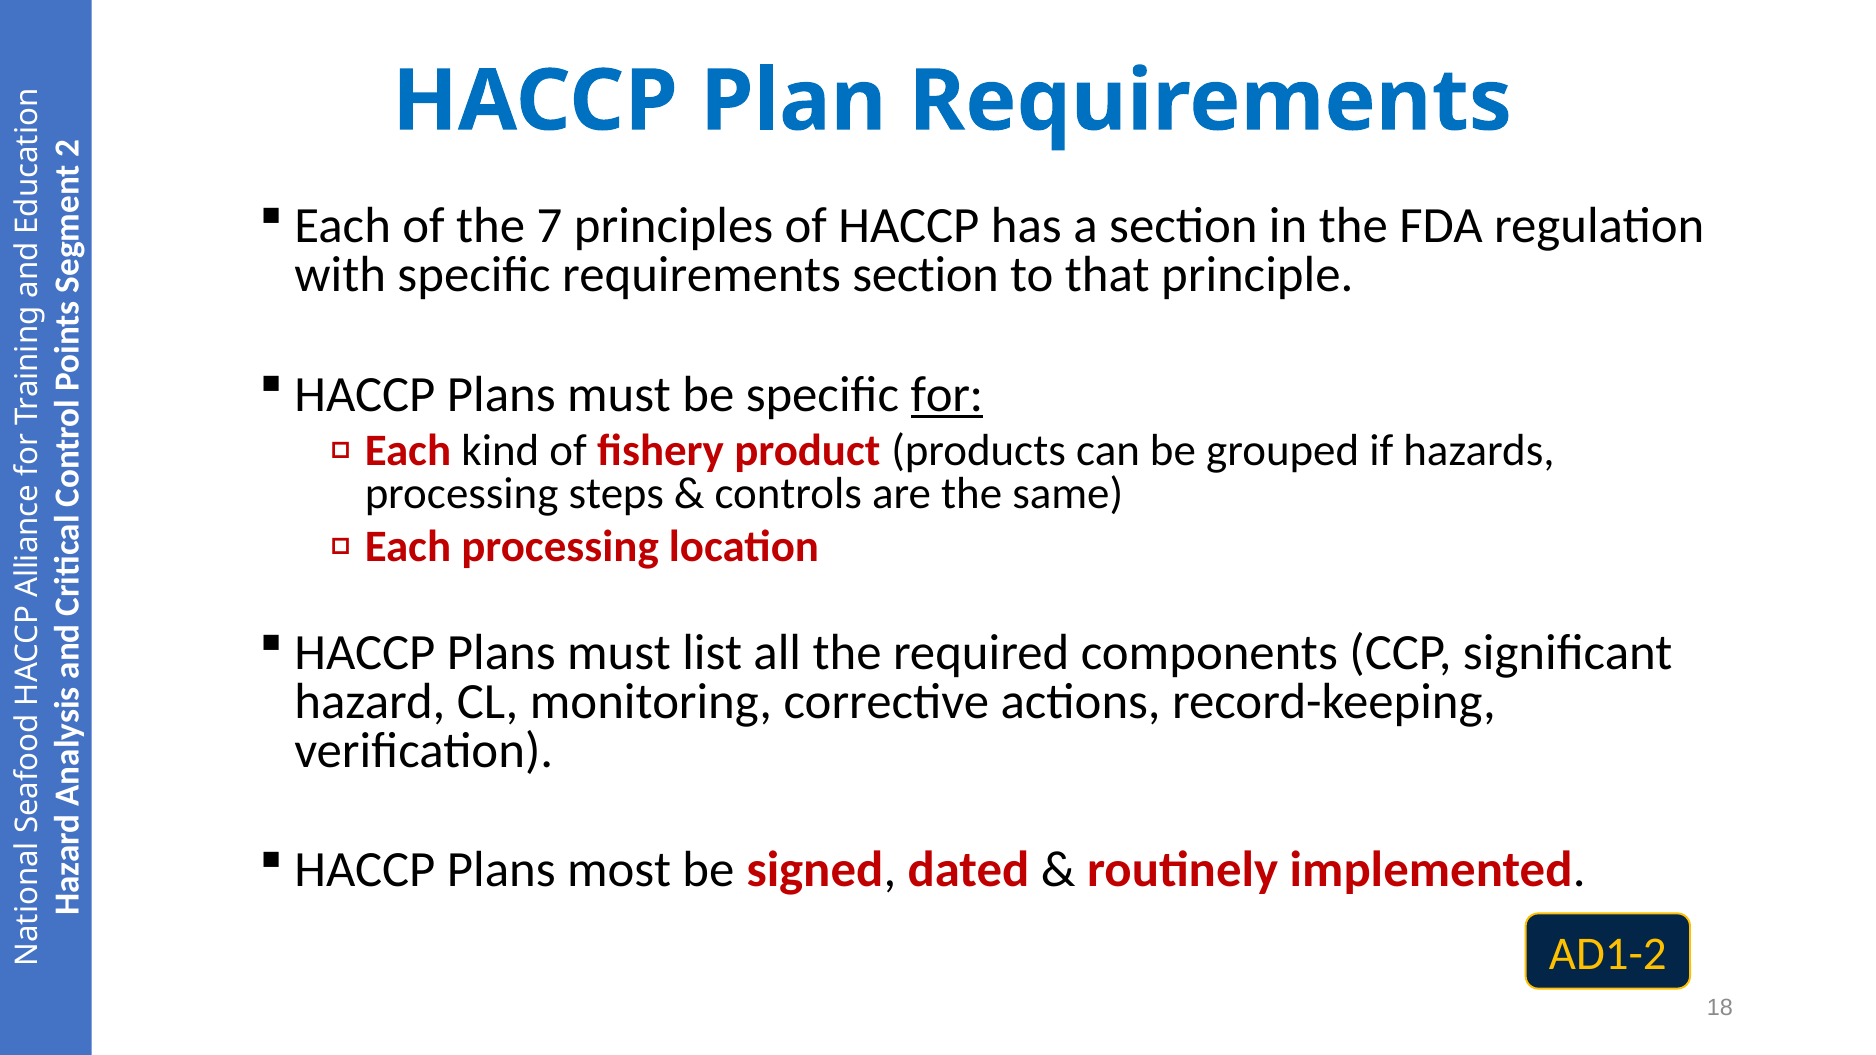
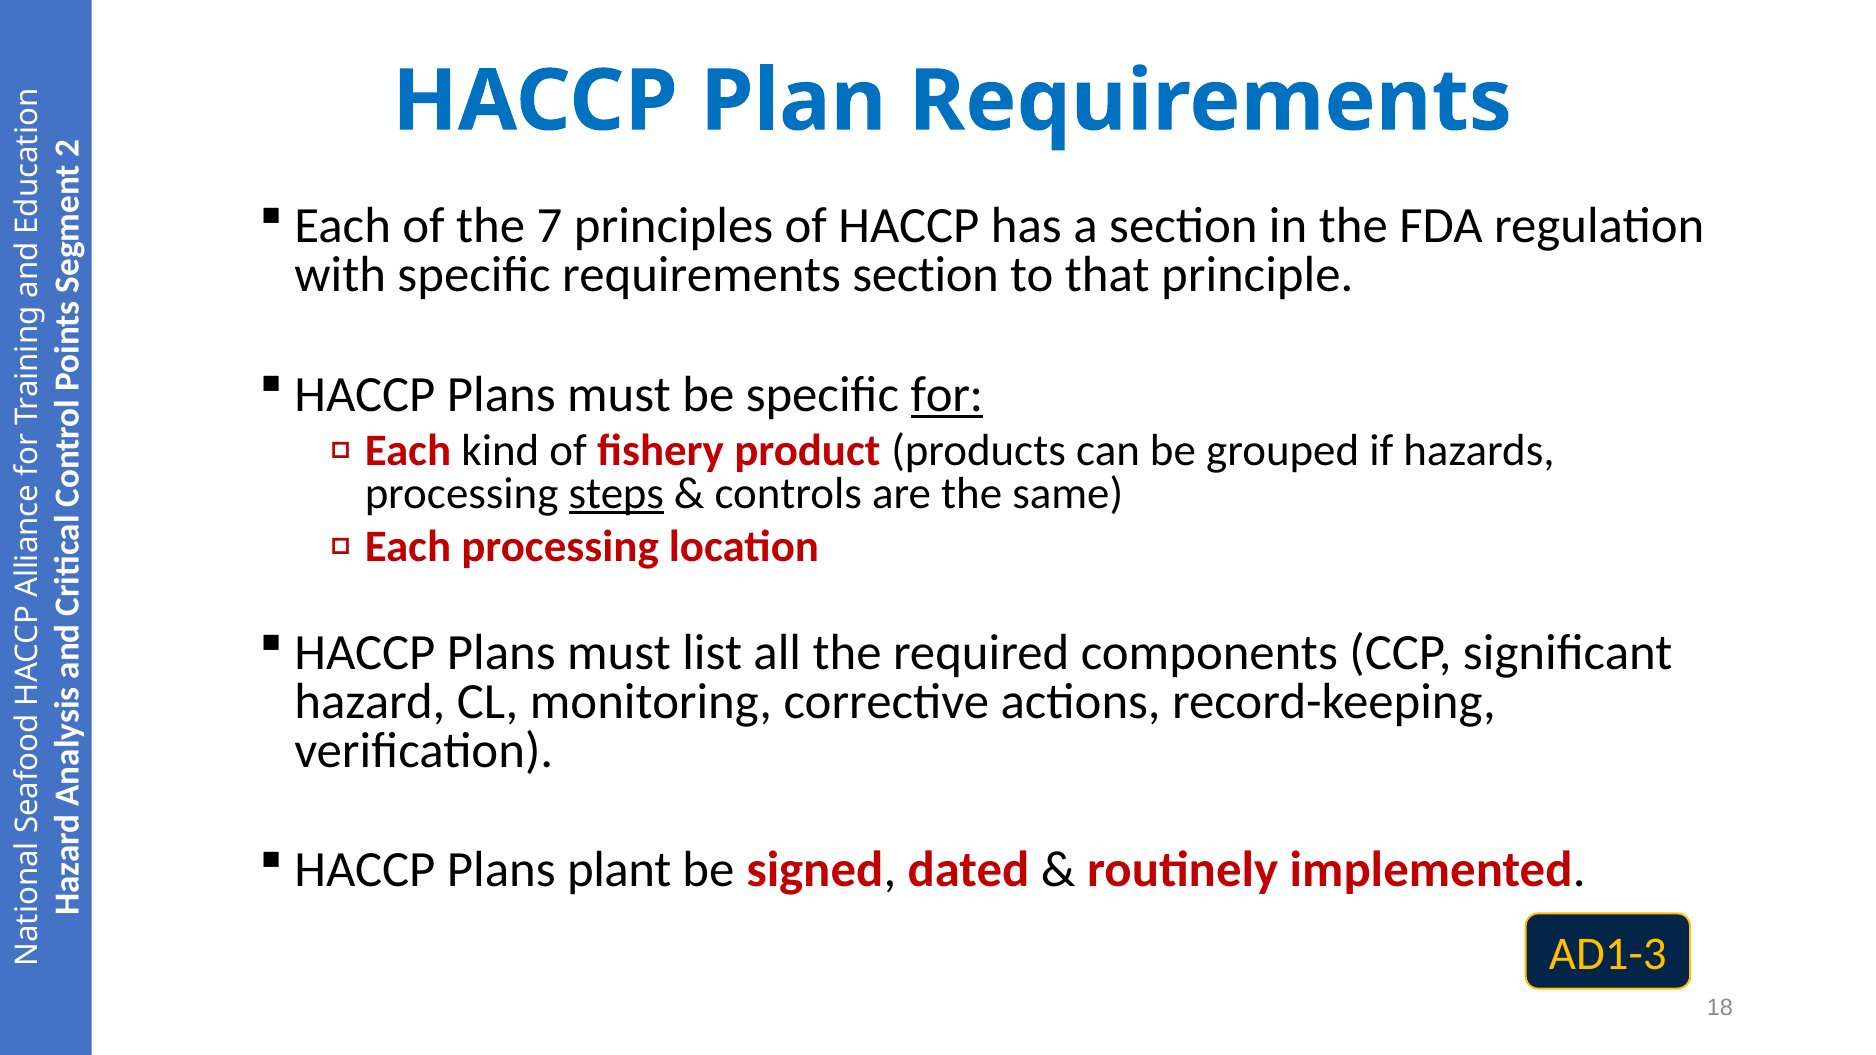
steps underline: none -> present (616, 493)
most: most -> plant (619, 870)
AD1-2: AD1-2 -> AD1-3 (1608, 954)
